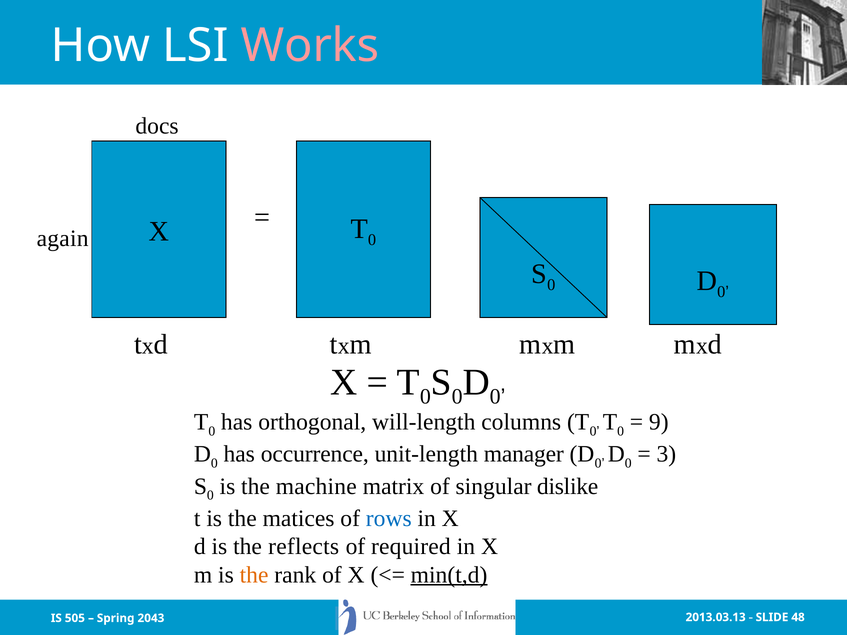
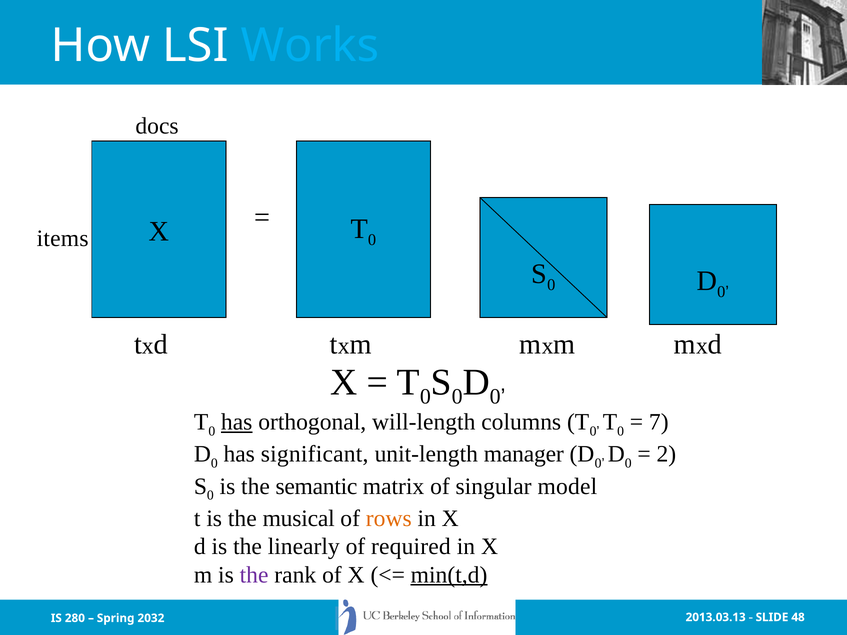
Works colour: pink -> light blue (310, 46)
again: again -> items (63, 239)
has underline: none -> present (237, 422)
9: 9 -> 7 (659, 422)
occurrence: occurrence -> significant (315, 454)
3: 3 -> 2 (666, 454)
machine: machine -> semantic (316, 486)
dislike: dislike -> model (567, 486)
matices: matices -> musical (299, 519)
rows colour: blue -> orange (389, 519)
reflects: reflects -> linearly (304, 547)
the colour: orange -> purple (254, 575)
505: 505 -> 280 (75, 618)
2043: 2043 -> 2032 (151, 618)
